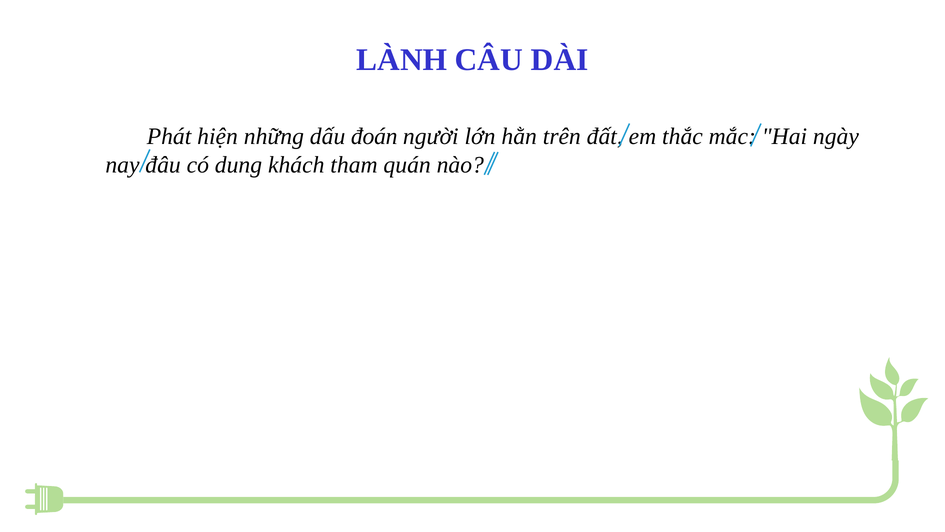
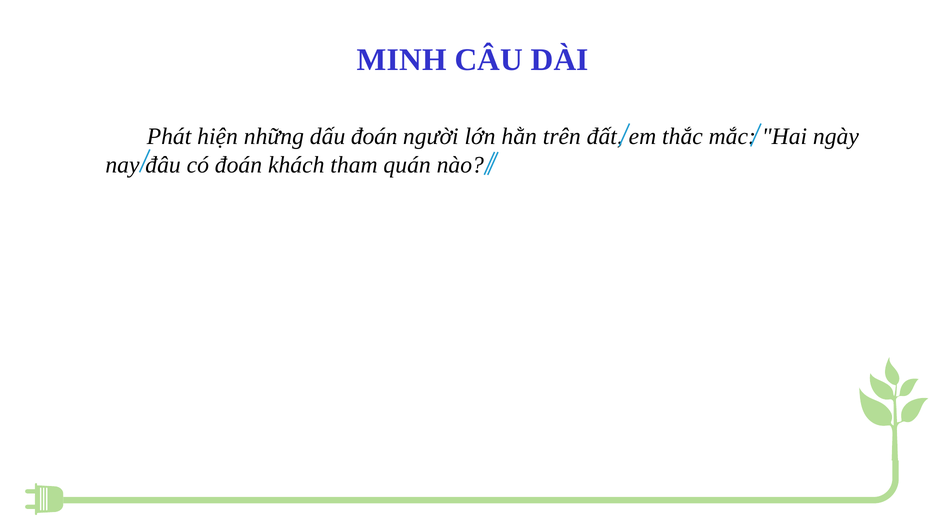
LÀNH: LÀNH -> MINH (402, 60)
có dung: dung -> đoán (238, 165)
